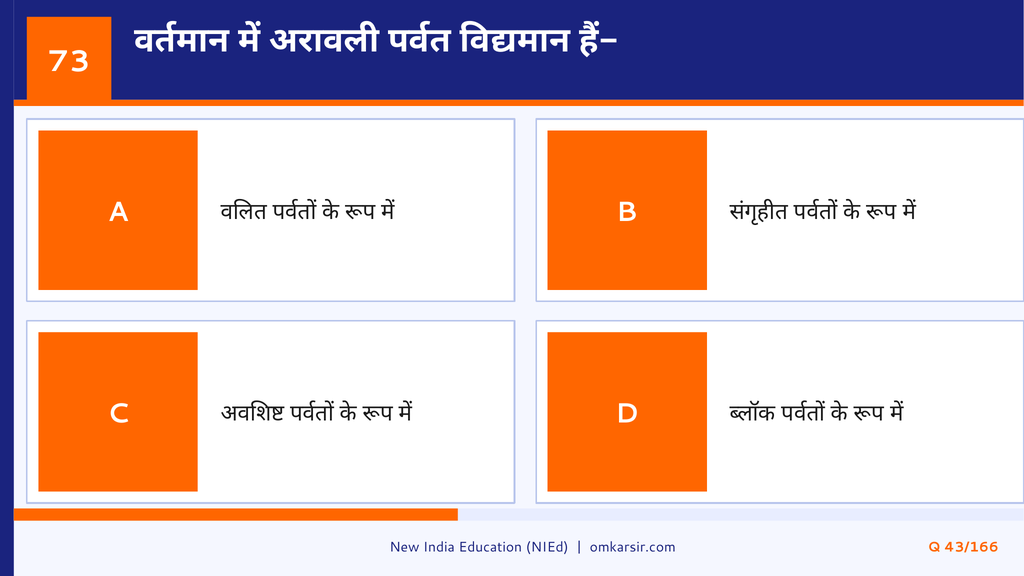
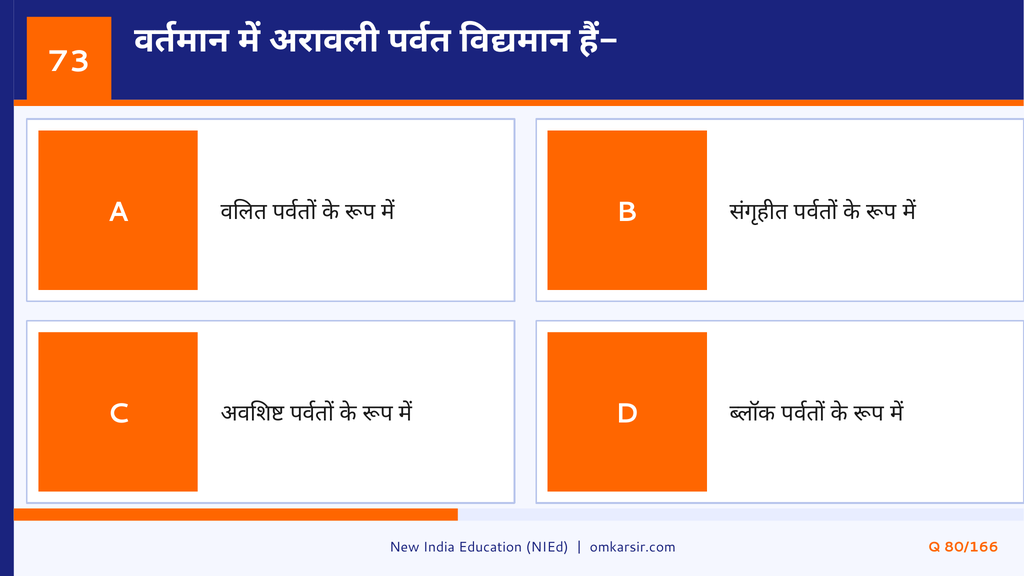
43/166: 43/166 -> 80/166 (971, 547)
